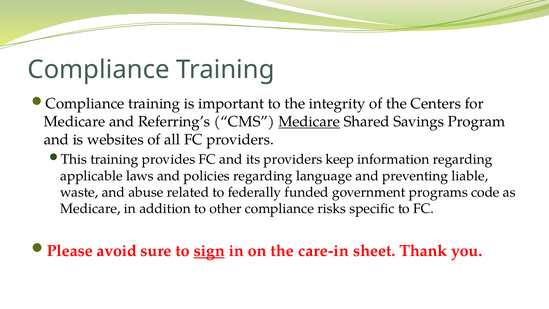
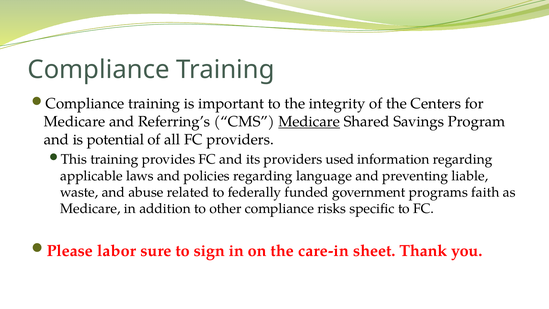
websites: websites -> potential (115, 139)
keep: keep -> used (340, 159)
code: code -> faith (485, 192)
avoid: avoid -> labor (117, 251)
sign underline: present -> none (209, 251)
